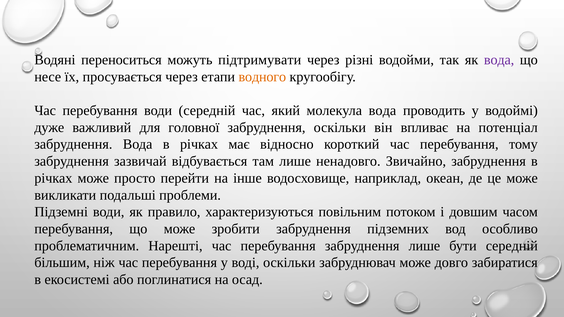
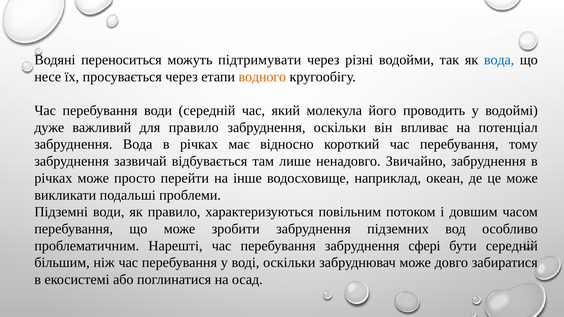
вода colour: purple -> blue (499, 60)
молекула вода: вода -> його (382, 111)
для головної: головної -> правило (194, 128)
забруднення лише: лише -> сфері (424, 246)
